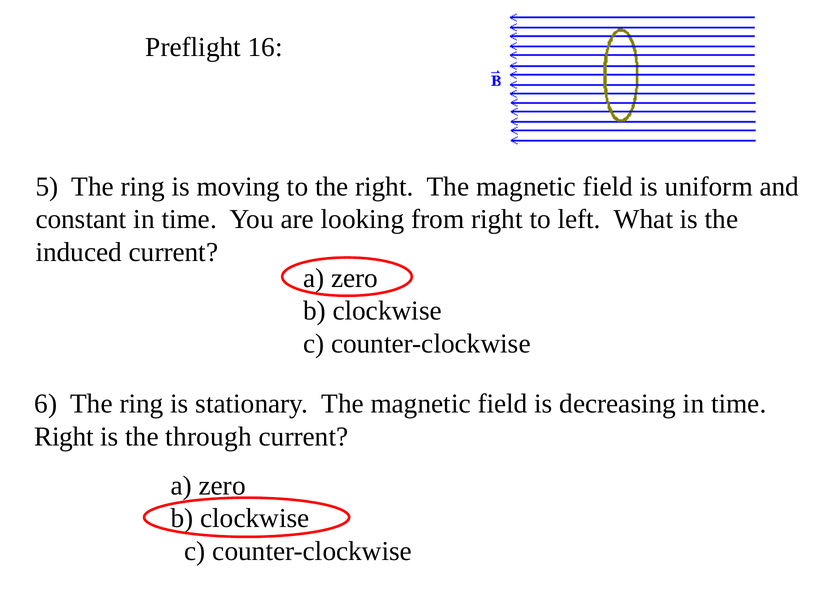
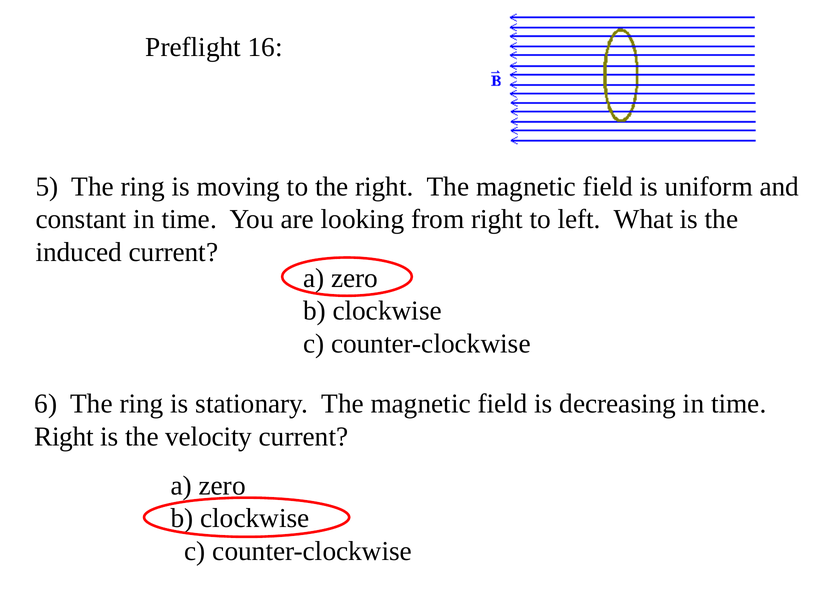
through: through -> velocity (209, 437)
